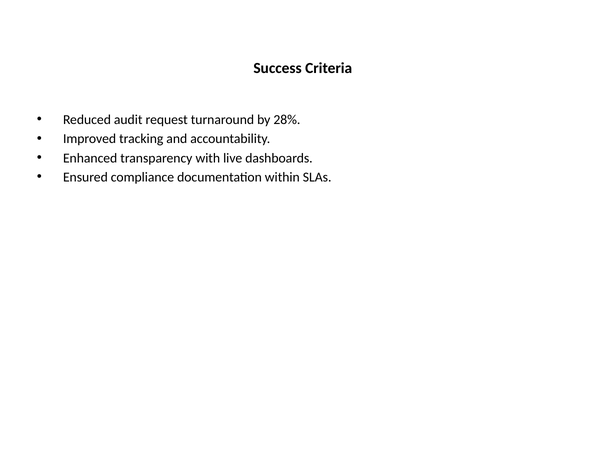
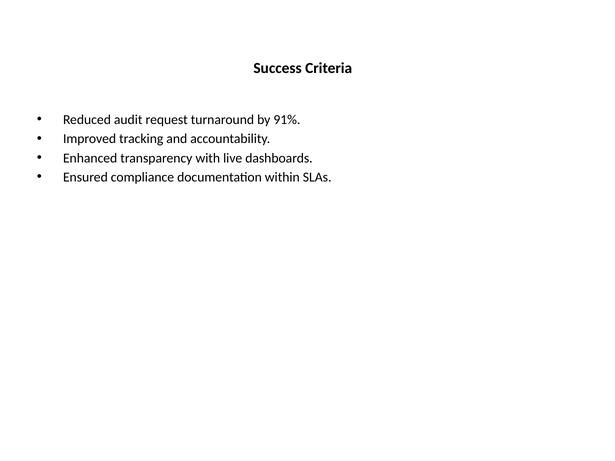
28%: 28% -> 91% (287, 120)
